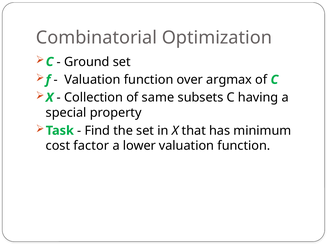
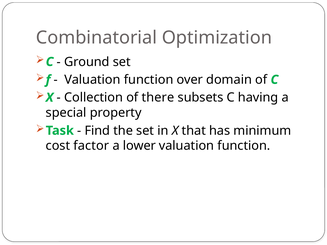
argmax: argmax -> domain (229, 80)
same: same -> there (158, 98)
